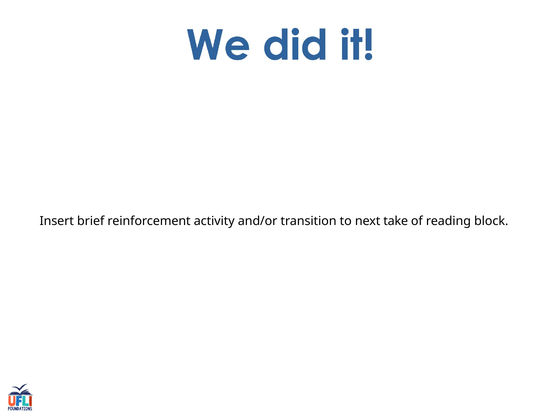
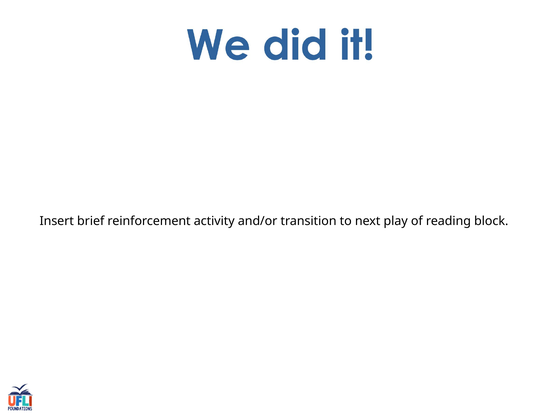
take: take -> play (396, 221)
